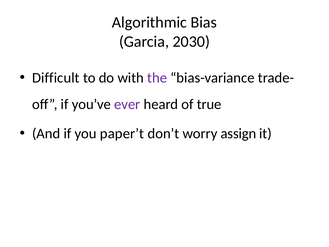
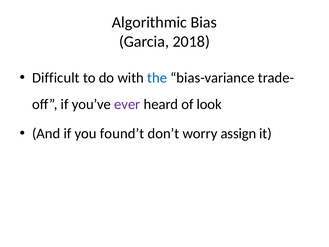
2030: 2030 -> 2018 (191, 41)
the colour: purple -> blue (157, 78)
true: true -> look (209, 104)
paper’t: paper’t -> found’t (122, 133)
